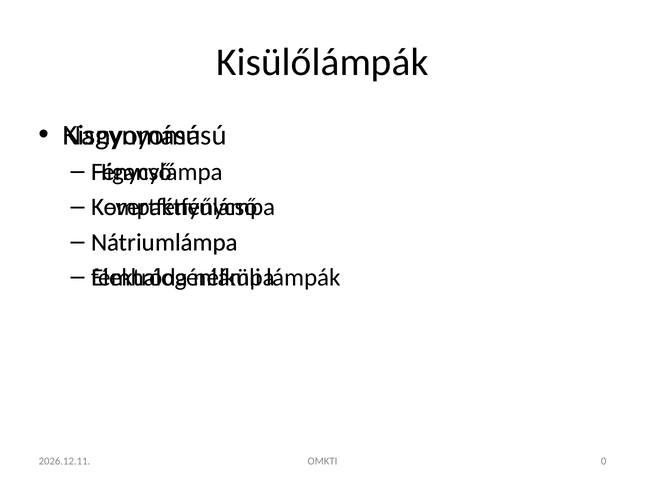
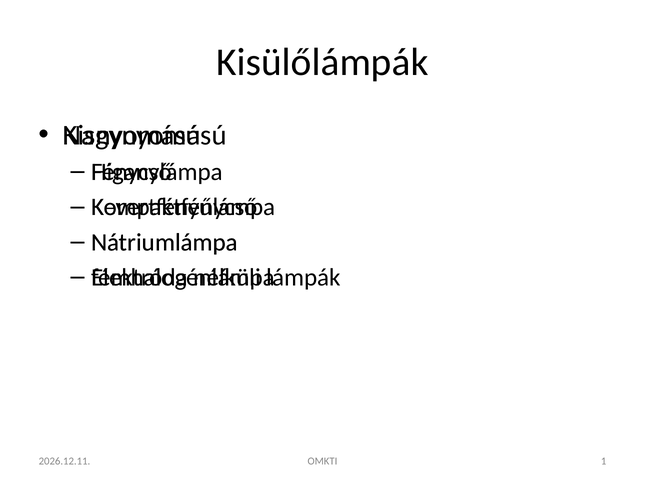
0: 0 -> 1 (604, 462)
